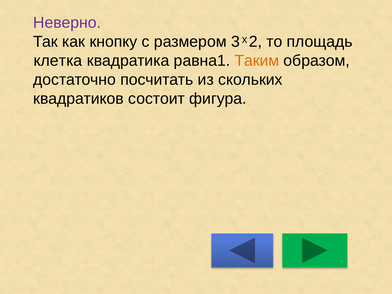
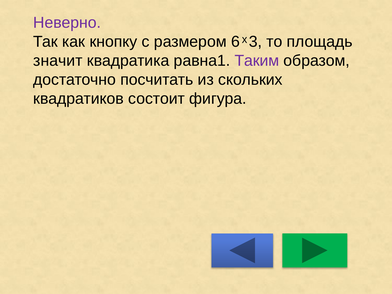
3: 3 -> 6 (235, 42)
2: 2 -> 3 (255, 42)
клетка: клетка -> значит (58, 61)
Таким colour: orange -> purple (257, 61)
